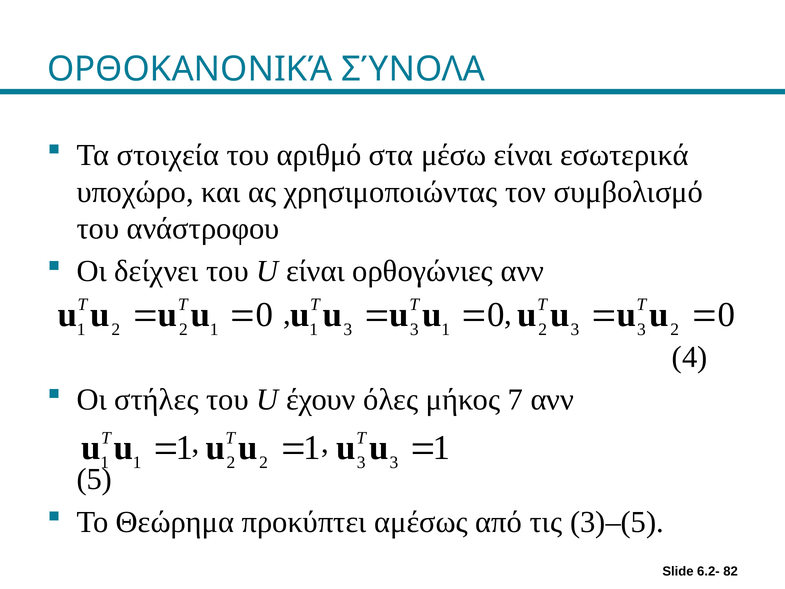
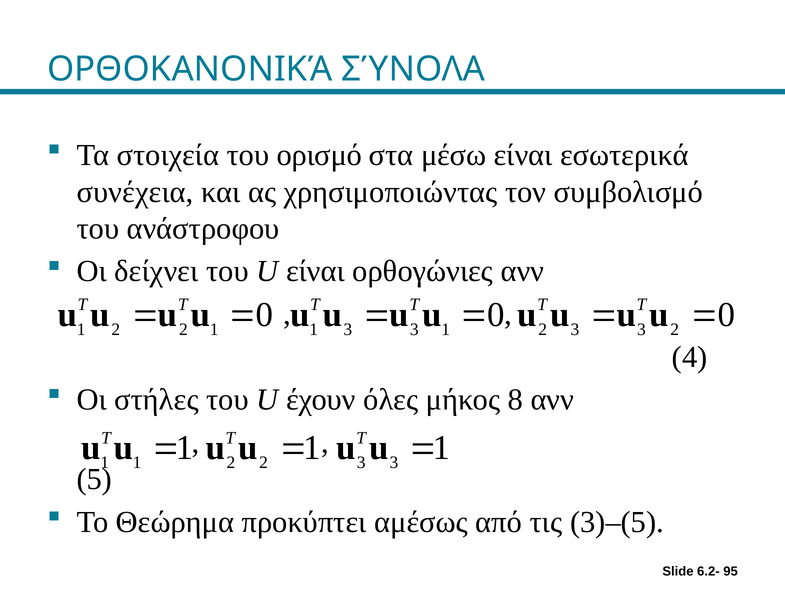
αριθμό: αριθμό -> ορισμό (319, 155)
υποχώρο: υποχώρο -> συνέχεια (135, 192)
7: 7 -> 8 (515, 400)
82: 82 -> 95 (731, 571)
